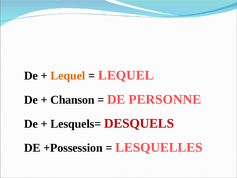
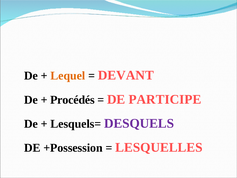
LEQUEL: LEQUEL -> DEVANT (126, 75)
Chanson: Chanson -> Procédés (72, 100)
PERSONNE: PERSONNE -> PARTICIPE (165, 99)
DESQUELS colour: red -> purple (139, 123)
